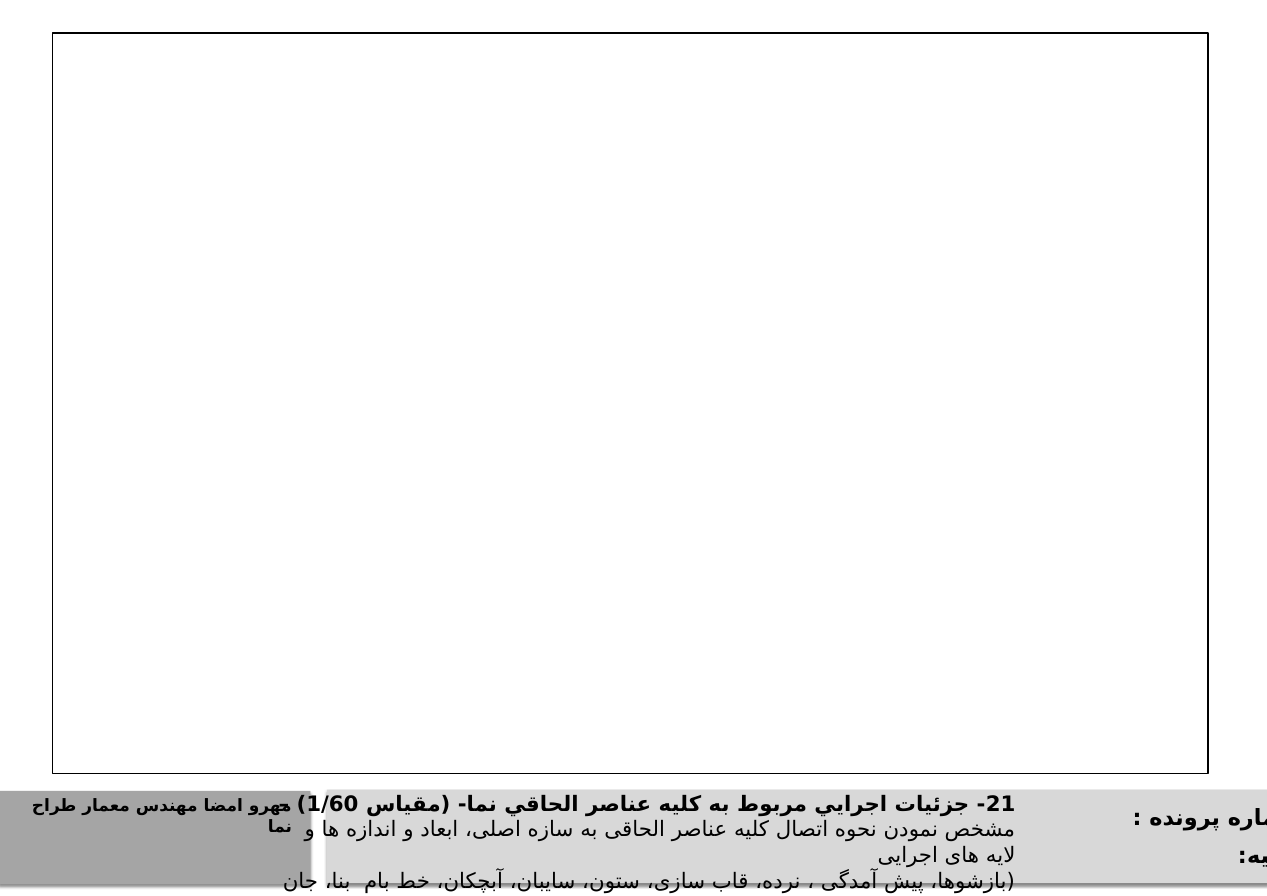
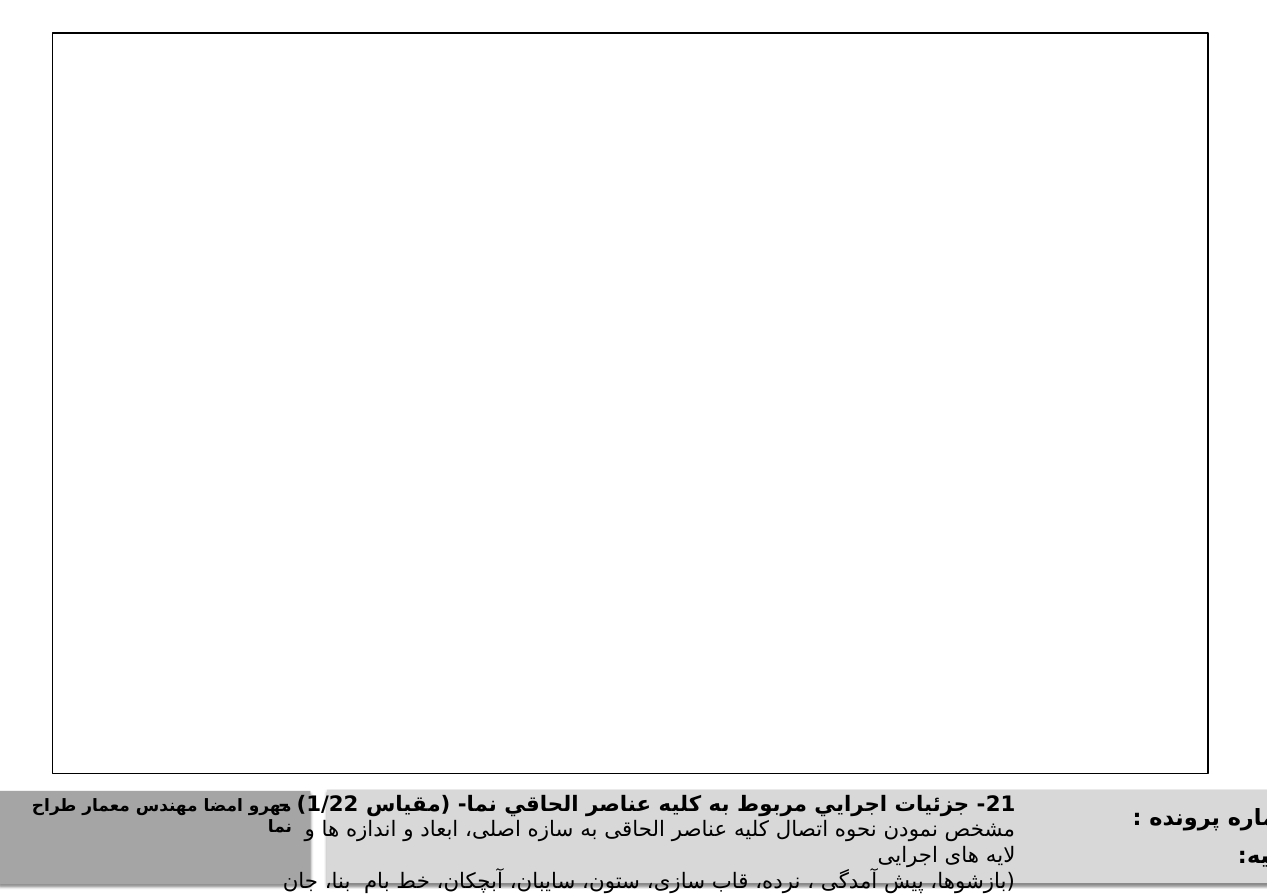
1/60: 1/60 -> 1/22 (332, 804)
